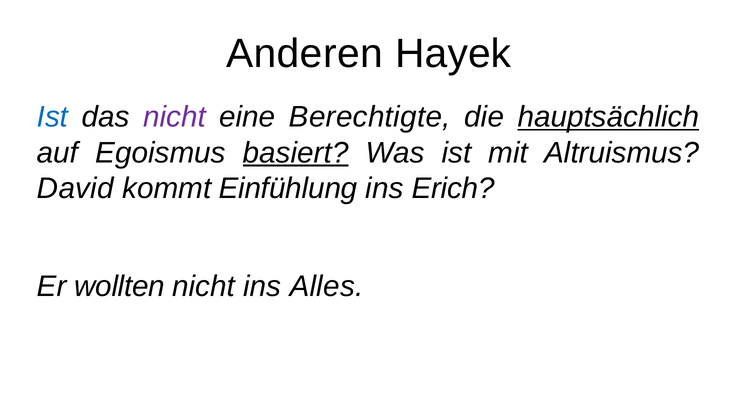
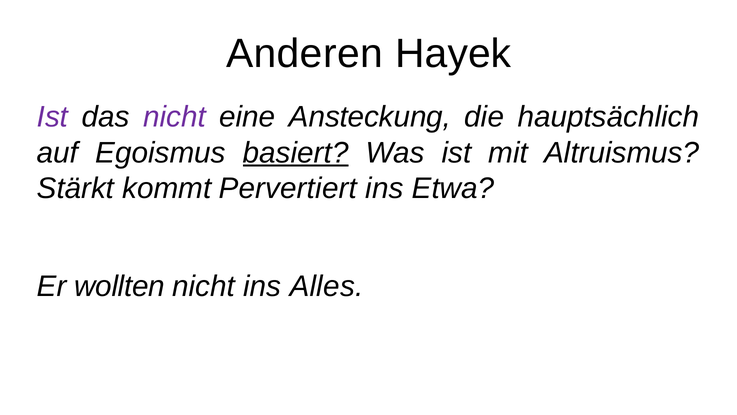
Ist colour: blue -> purple (52, 117)
Berechtigte: Berechtigte -> Ansteckung (370, 117)
hauptsächlich underline: present -> none (608, 117)
David: David -> Stärkt (75, 188)
Einfühlung: Einfühlung -> Pervertiert (288, 188)
Erich: Erich -> Etwa (453, 188)
